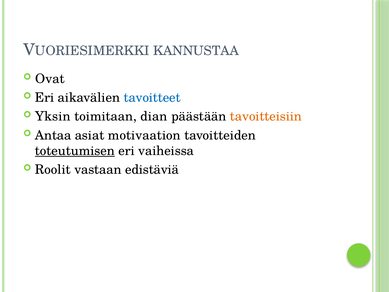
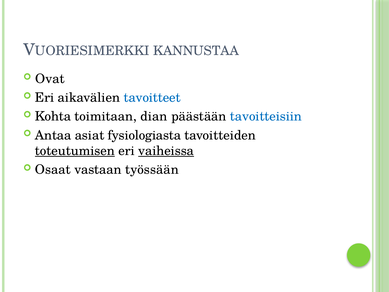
Yksin: Yksin -> Kohta (53, 116)
tavoitteisiin colour: orange -> blue (266, 116)
motivaation: motivaation -> fysiologiasta (144, 135)
vaiheissa underline: none -> present (166, 151)
Roolit: Roolit -> Osaat (53, 169)
edistäviä: edistäviä -> työssään (152, 169)
